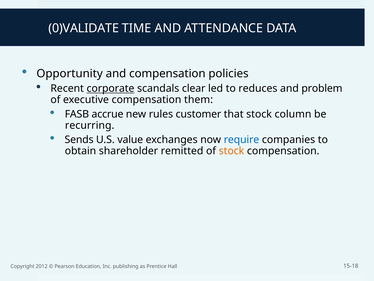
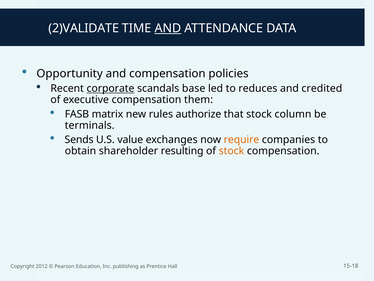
0)VALIDATE: 0)VALIDATE -> 2)VALIDATE (84, 28)
AND underline: none -> present (168, 28)
clear: clear -> base (194, 88)
problem: problem -> credited (322, 88)
accrue: accrue -> matrix (107, 114)
customer: customer -> authorize (198, 114)
recurring: recurring -> terminals (90, 125)
require colour: blue -> orange (241, 139)
remitted: remitted -> resulting (182, 151)
